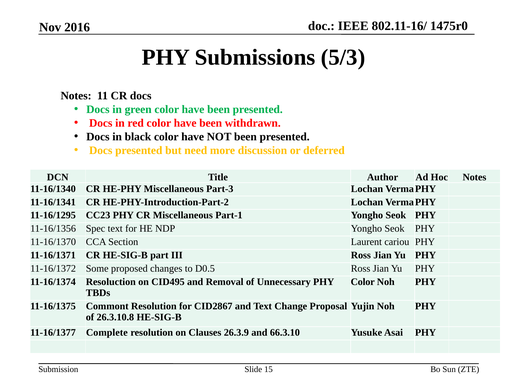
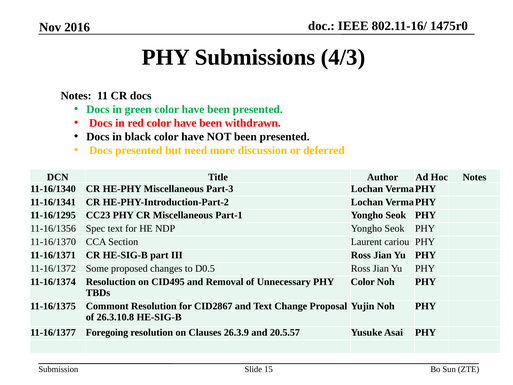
5/3: 5/3 -> 4/3 (343, 57)
Complete: Complete -> Foregoing (107, 332)
66.3.10: 66.3.10 -> 20.5.57 (285, 332)
